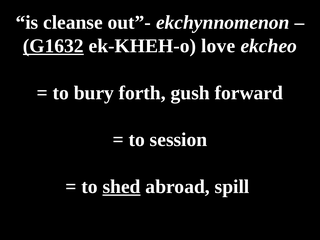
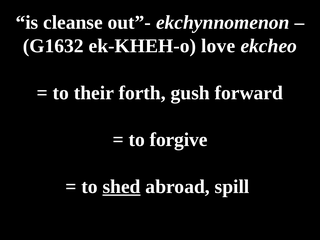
G1632 underline: present -> none (53, 46)
bury: bury -> their (94, 93)
session: session -> forgive (179, 140)
